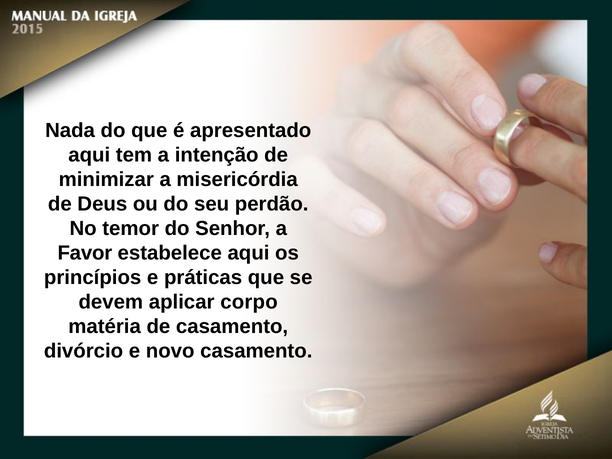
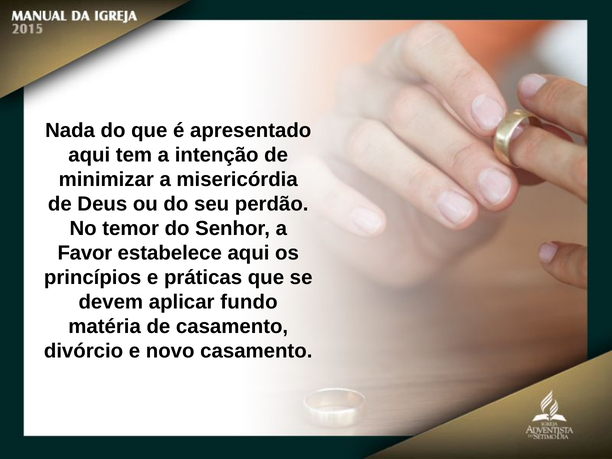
corpo: corpo -> fundo (249, 302)
